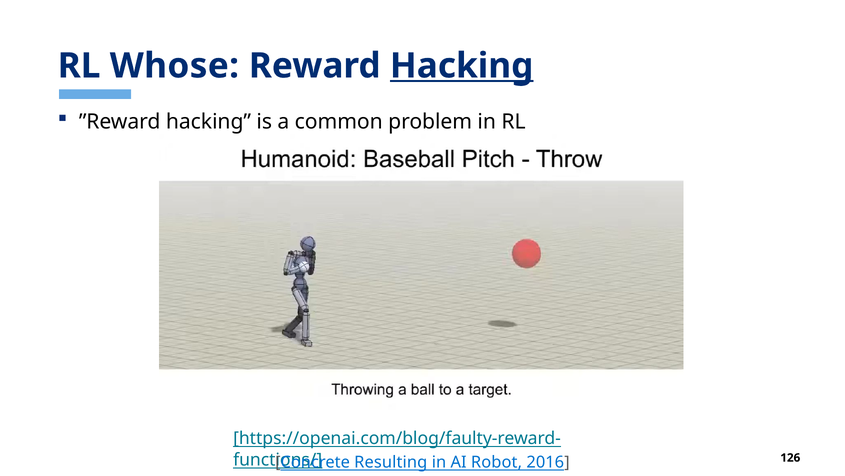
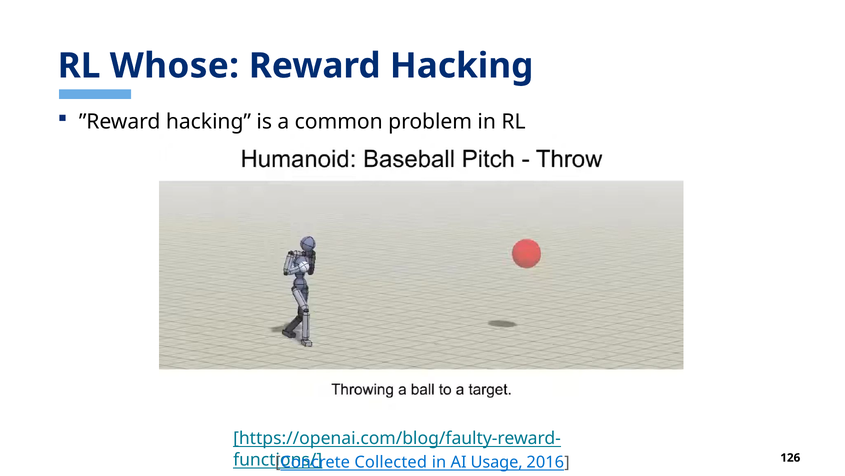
Hacking underline: present -> none (462, 66)
Resulting: Resulting -> Collected (391, 462)
Robot: Robot -> Usage (497, 462)
